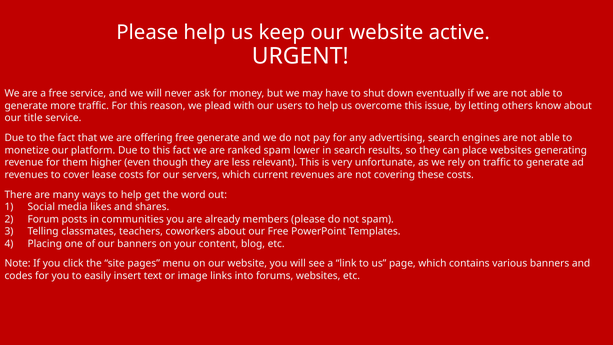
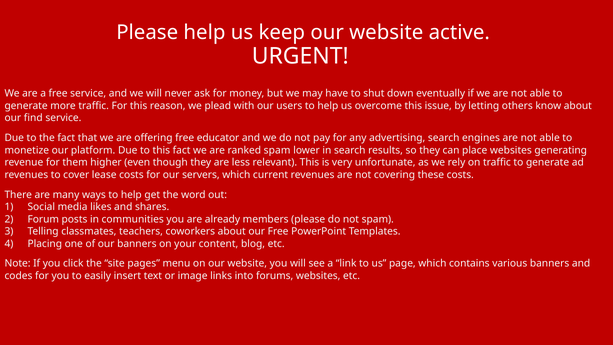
title: title -> find (33, 118)
free generate: generate -> educator (218, 138)
